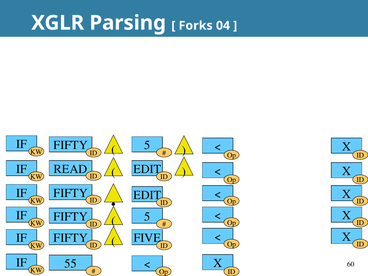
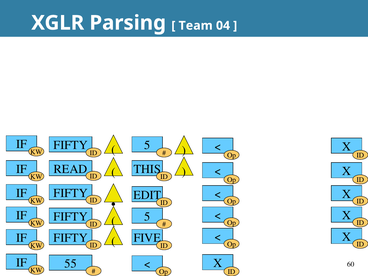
Forks: Forks -> Team (196, 26)
EDIT: EDIT -> THIS (147, 169)
